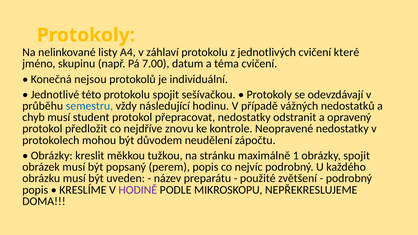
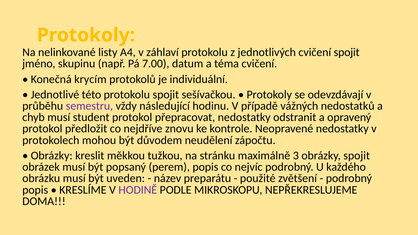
cvičení které: které -> spojit (347, 52)
nejsou: nejsou -> krycím (90, 79)
semestru colour: blue -> purple (89, 106)
1: 1 -> 3 (296, 156)
